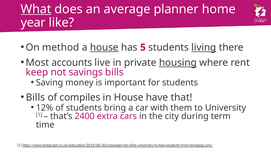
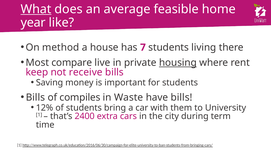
planner: planner -> feasible (176, 9)
house underline: present -> none (104, 47)
5: 5 -> 7 (143, 47)
living underline: present -> none (204, 47)
accounts: accounts -> compare (72, 62)
savings: savings -> receive (86, 72)
in House: House -> Waste (129, 97)
have that: that -> bills (181, 97)
